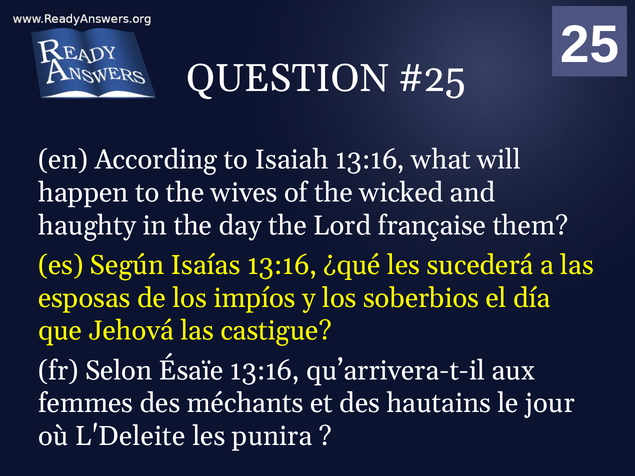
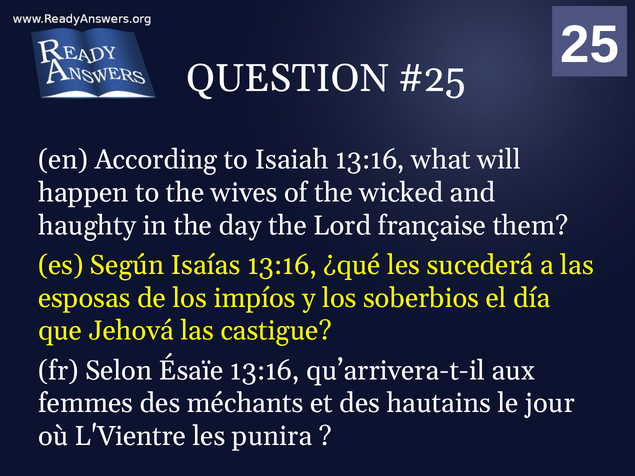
L'Deleite: L'Deleite -> L'Vientre (131, 436)
